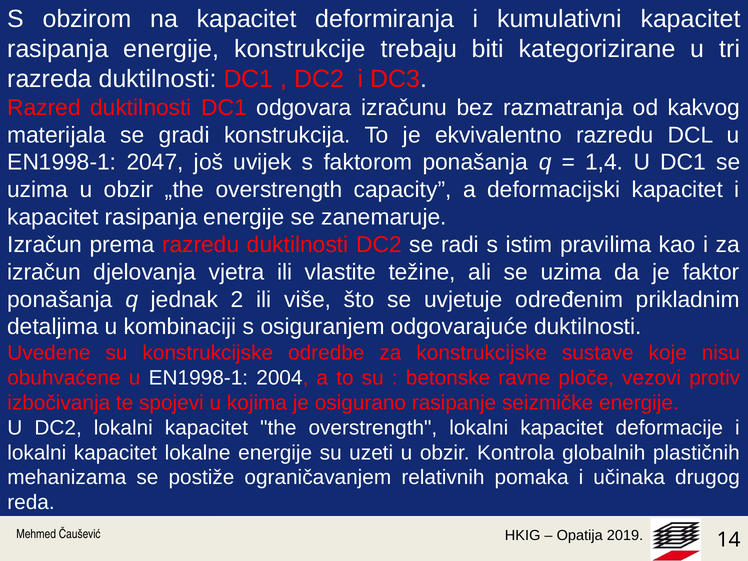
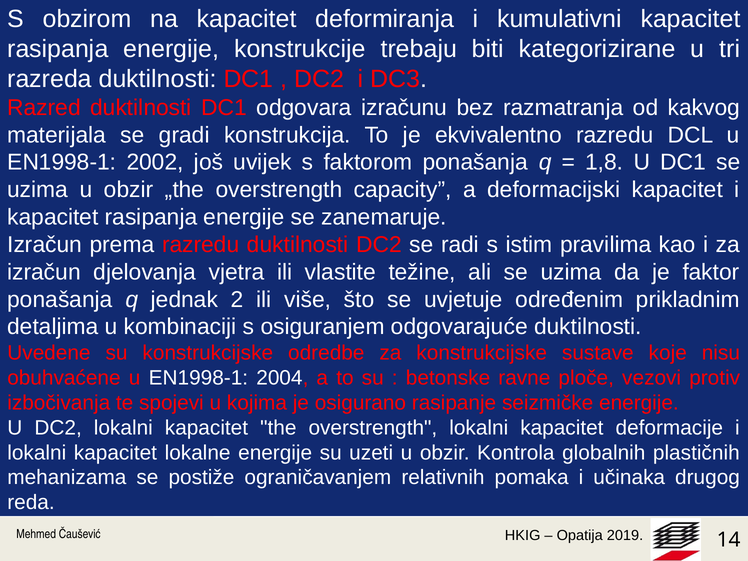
2047: 2047 -> 2002 (155, 162)
1,4: 1,4 -> 1,8 (604, 162)
